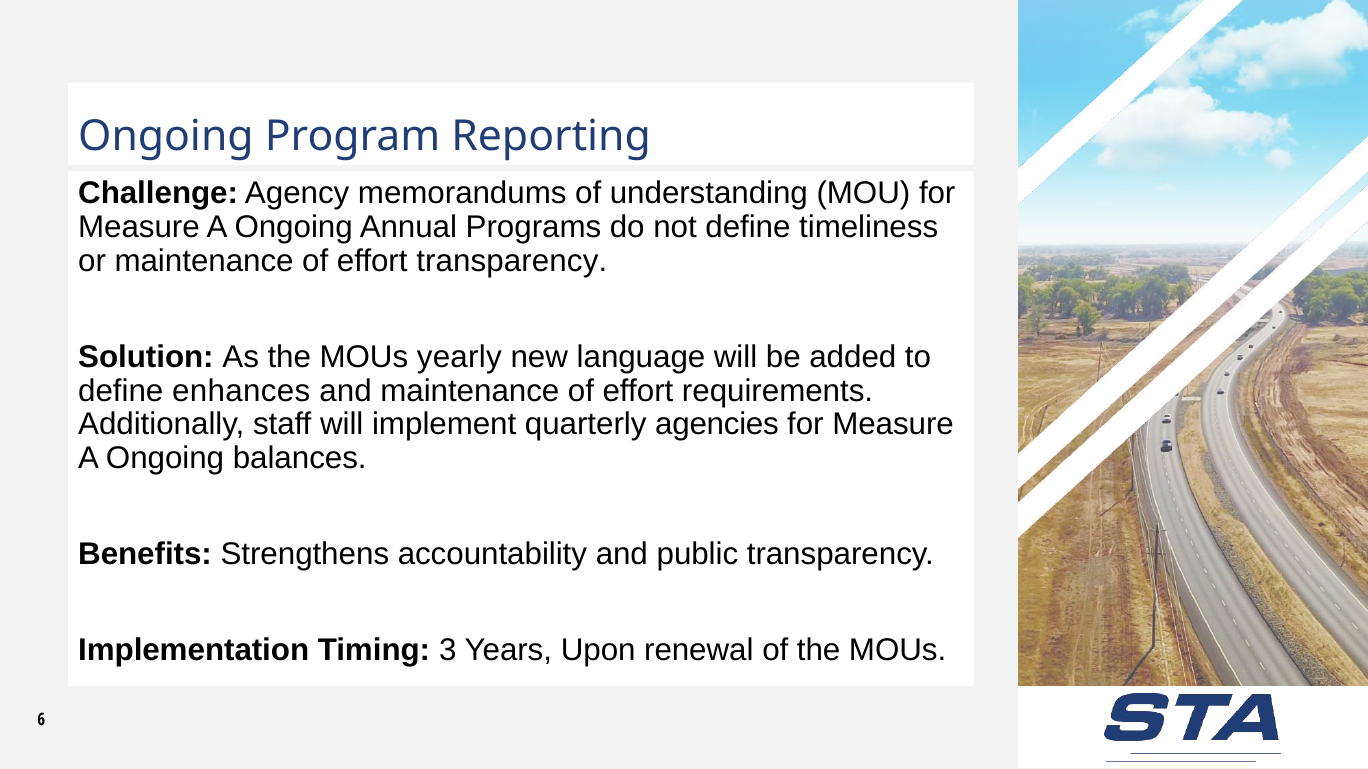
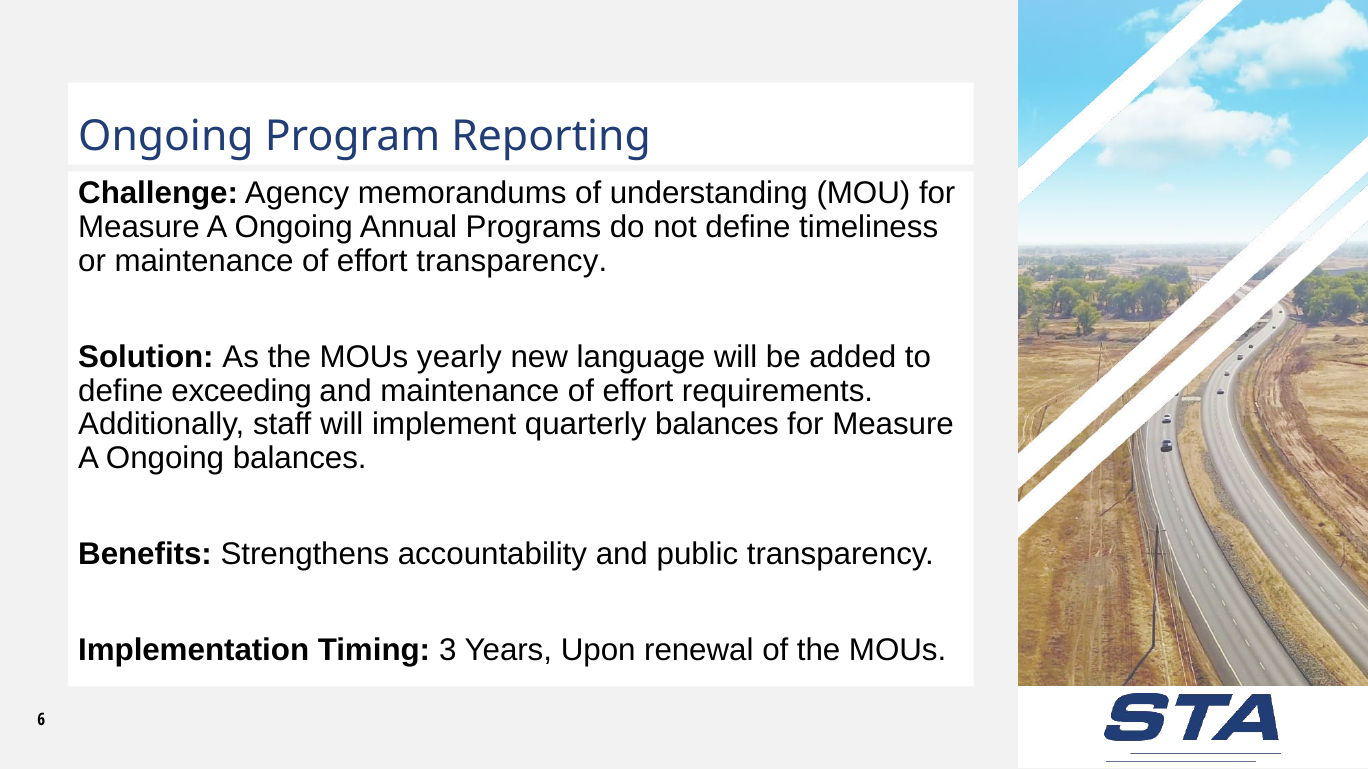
enhances: enhances -> exceeding (242, 391)
quarterly agencies: agencies -> balances (717, 425)
